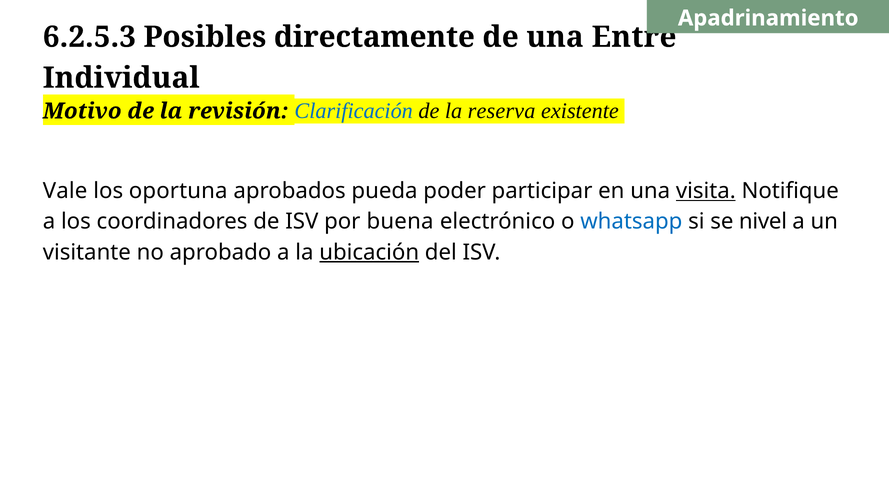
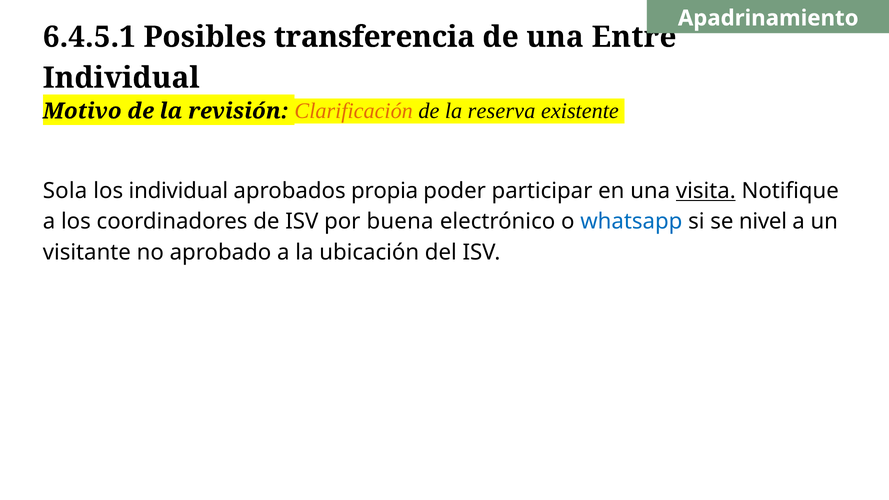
6.2.5.3: 6.2.5.3 -> 6.4.5.1 (89, 37)
directamente: directamente -> transferencia (374, 37)
Clarificación colour: blue -> orange (354, 111)
Vale: Vale -> Sola (65, 191)
los oportuna: oportuna -> individual (178, 191)
pueda: pueda -> propia (385, 191)
ubicación underline: present -> none (369, 252)
